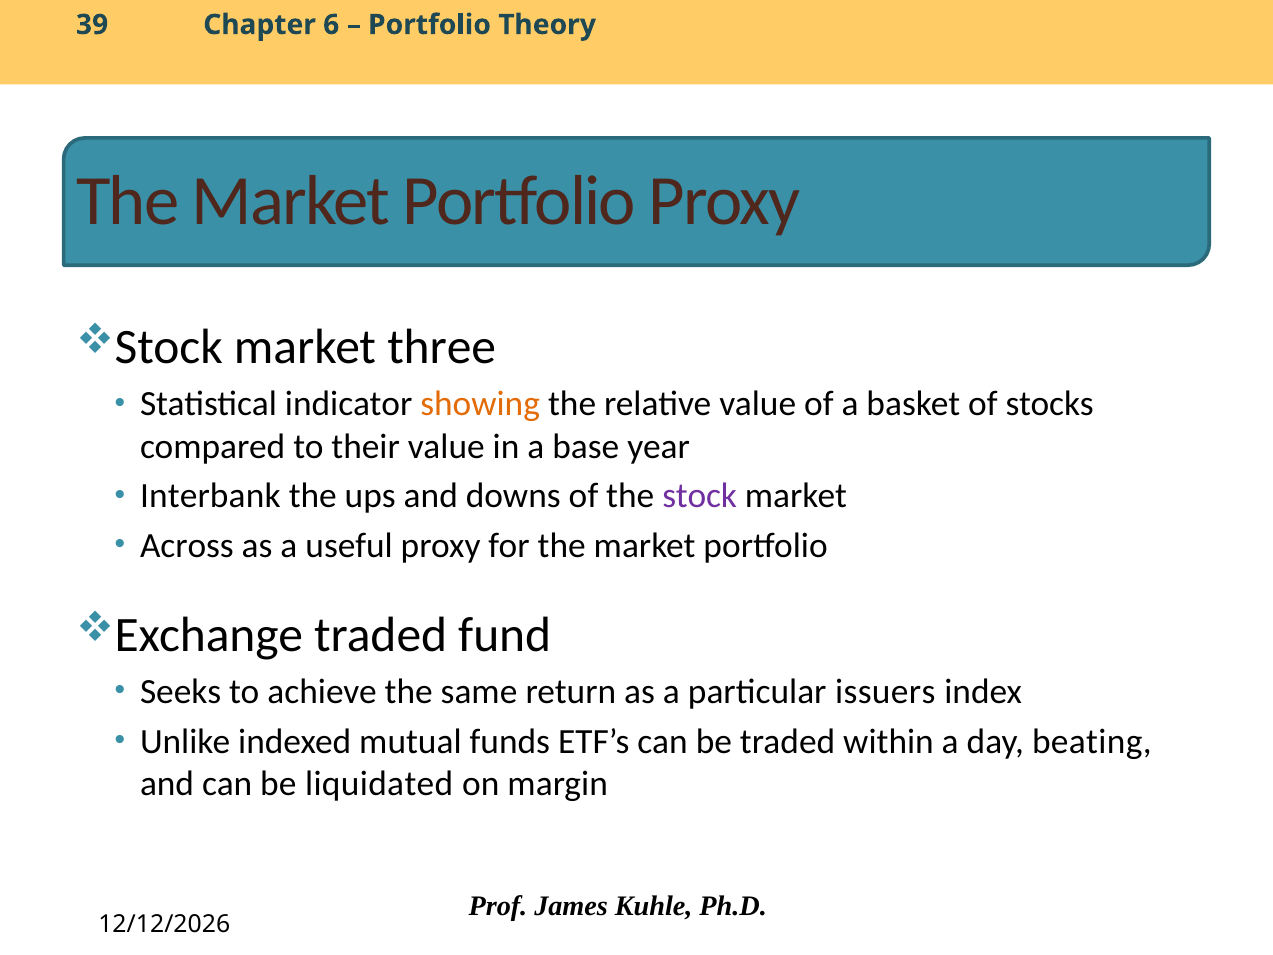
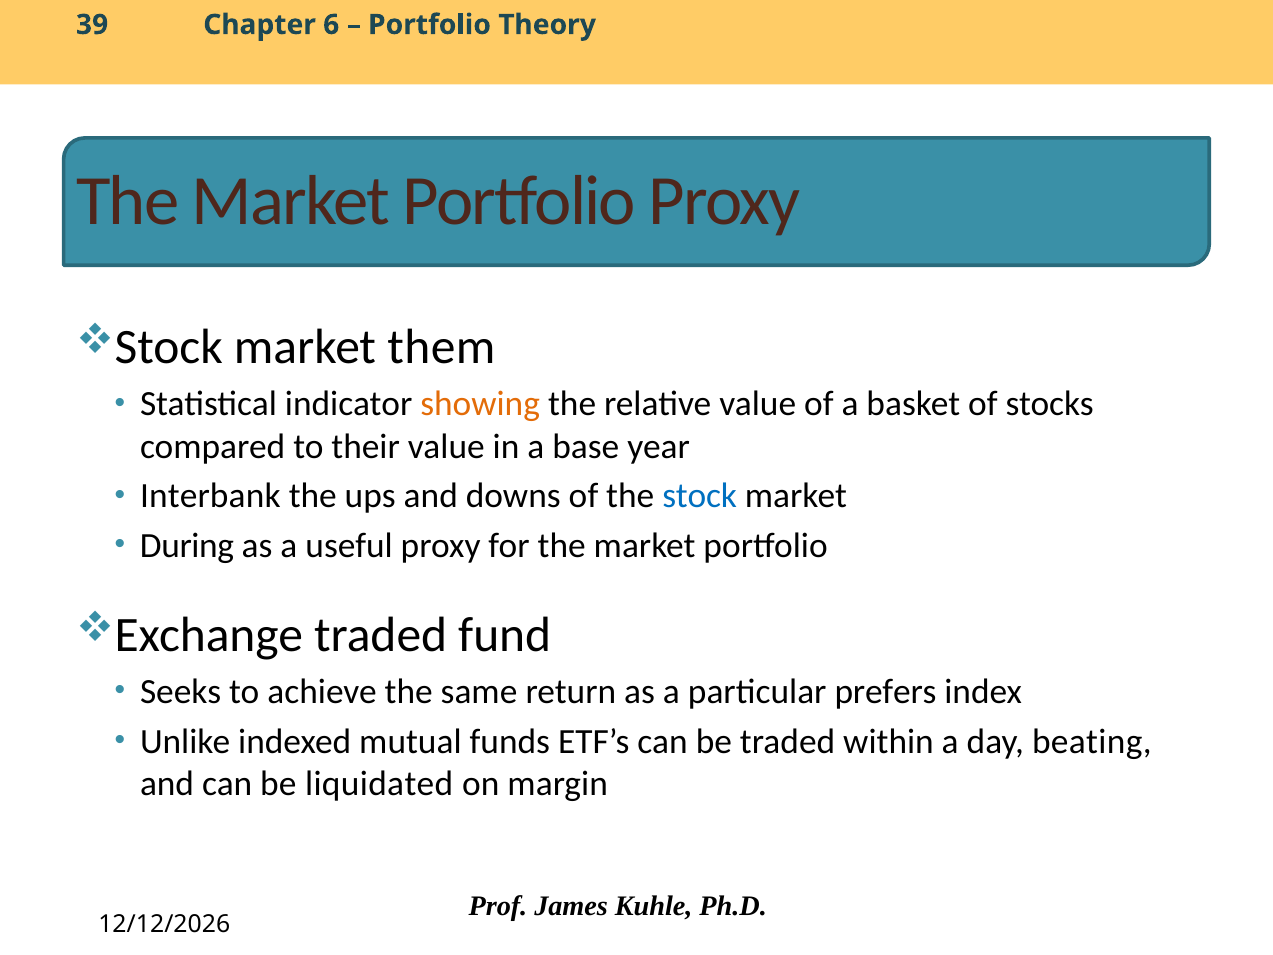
three: three -> them (441, 347)
stock colour: purple -> blue (700, 496)
Across: Across -> During (187, 546)
issuers: issuers -> prefers (886, 692)
